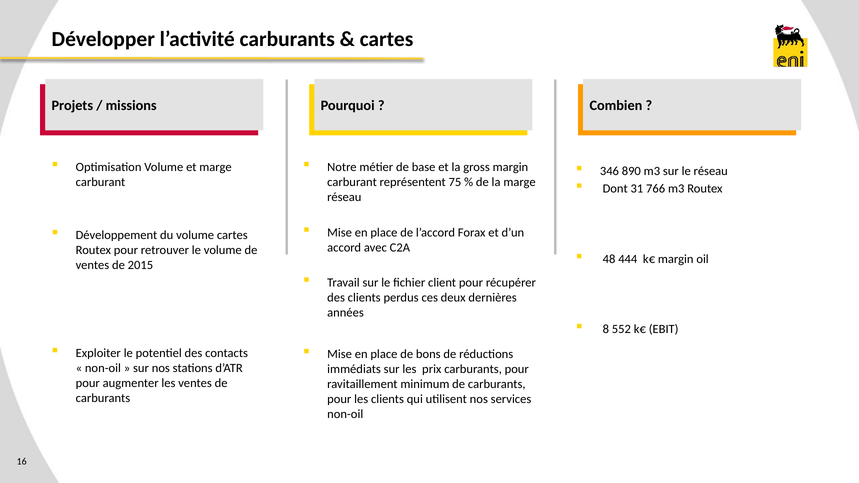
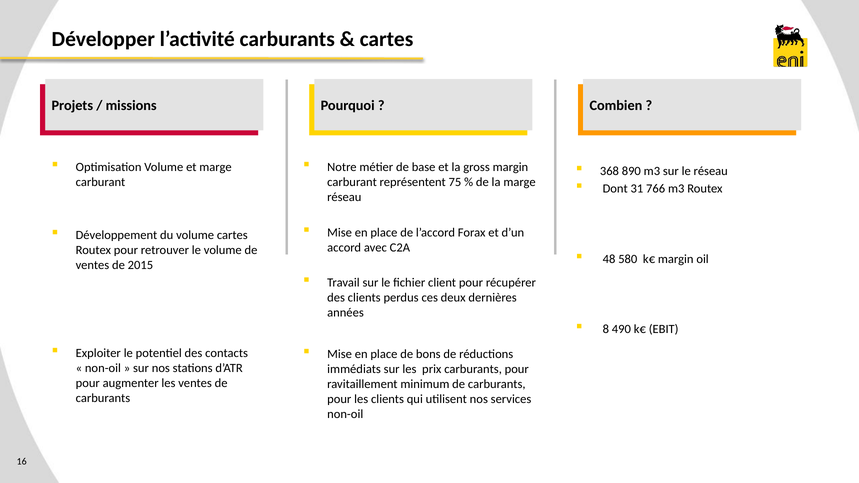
346: 346 -> 368 (609, 171)
444: 444 -> 580 (628, 259)
552: 552 -> 490 (621, 329)
